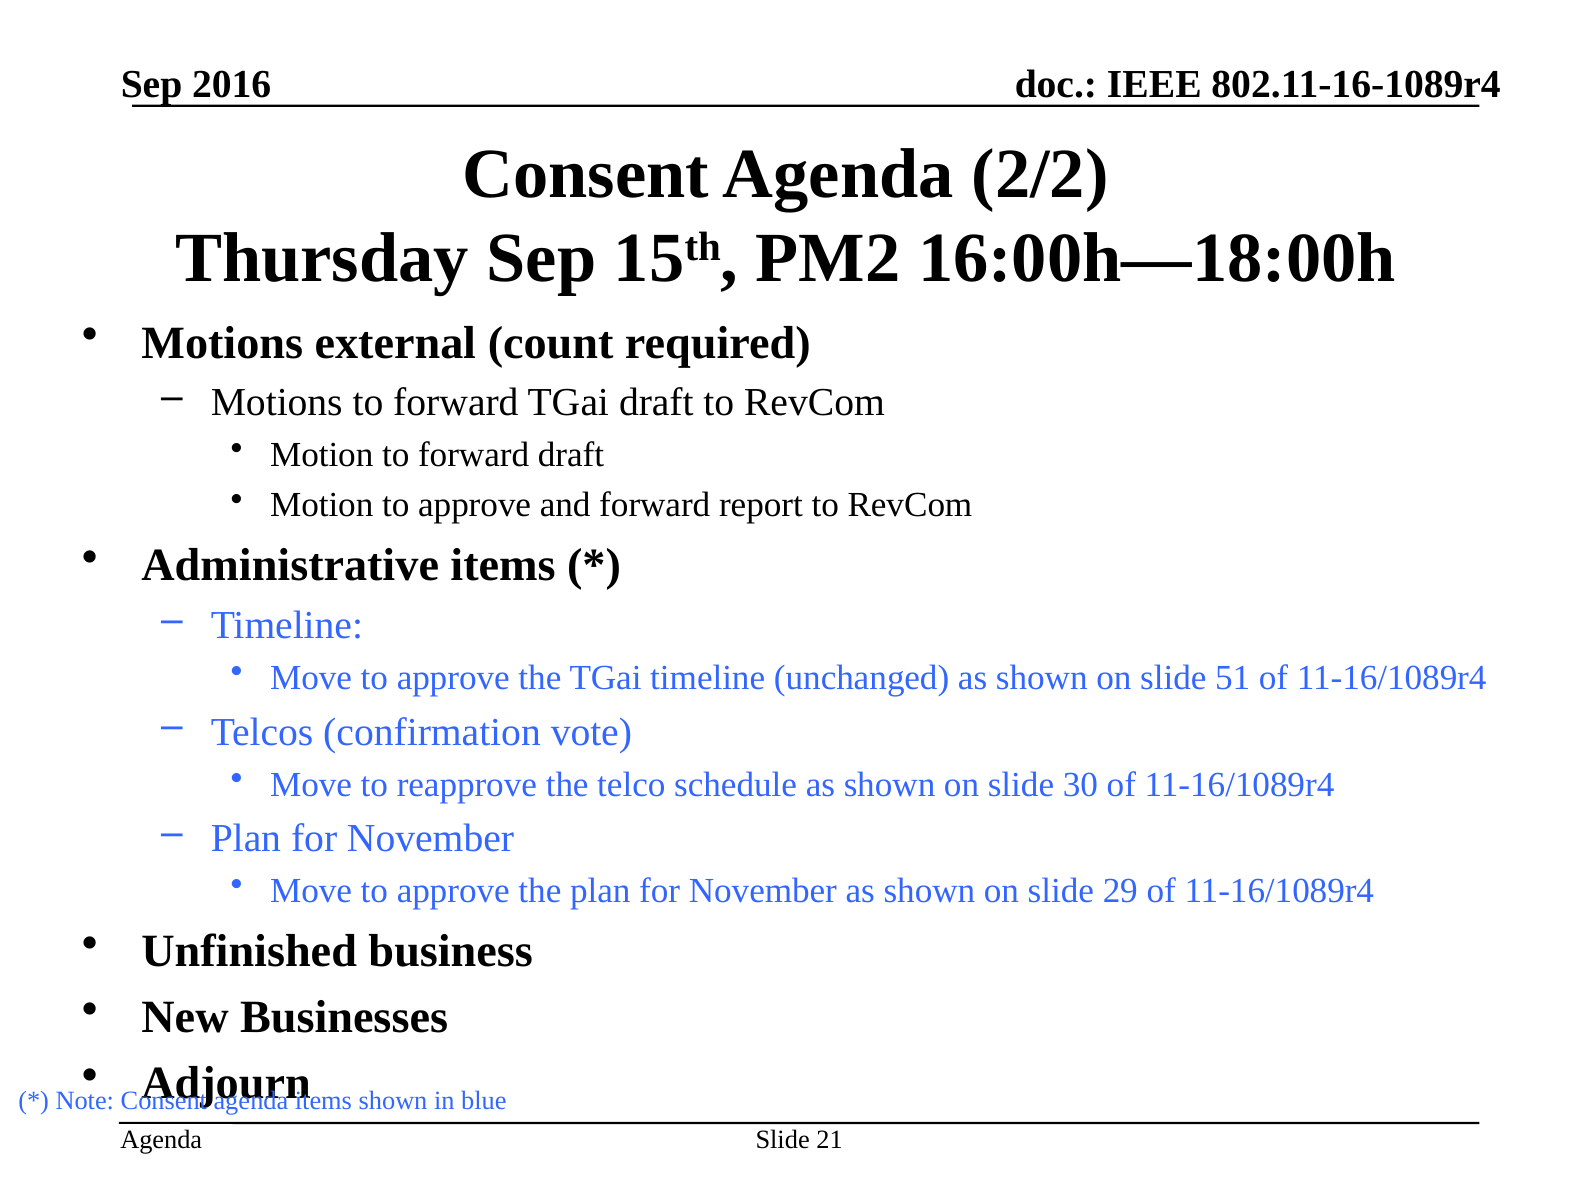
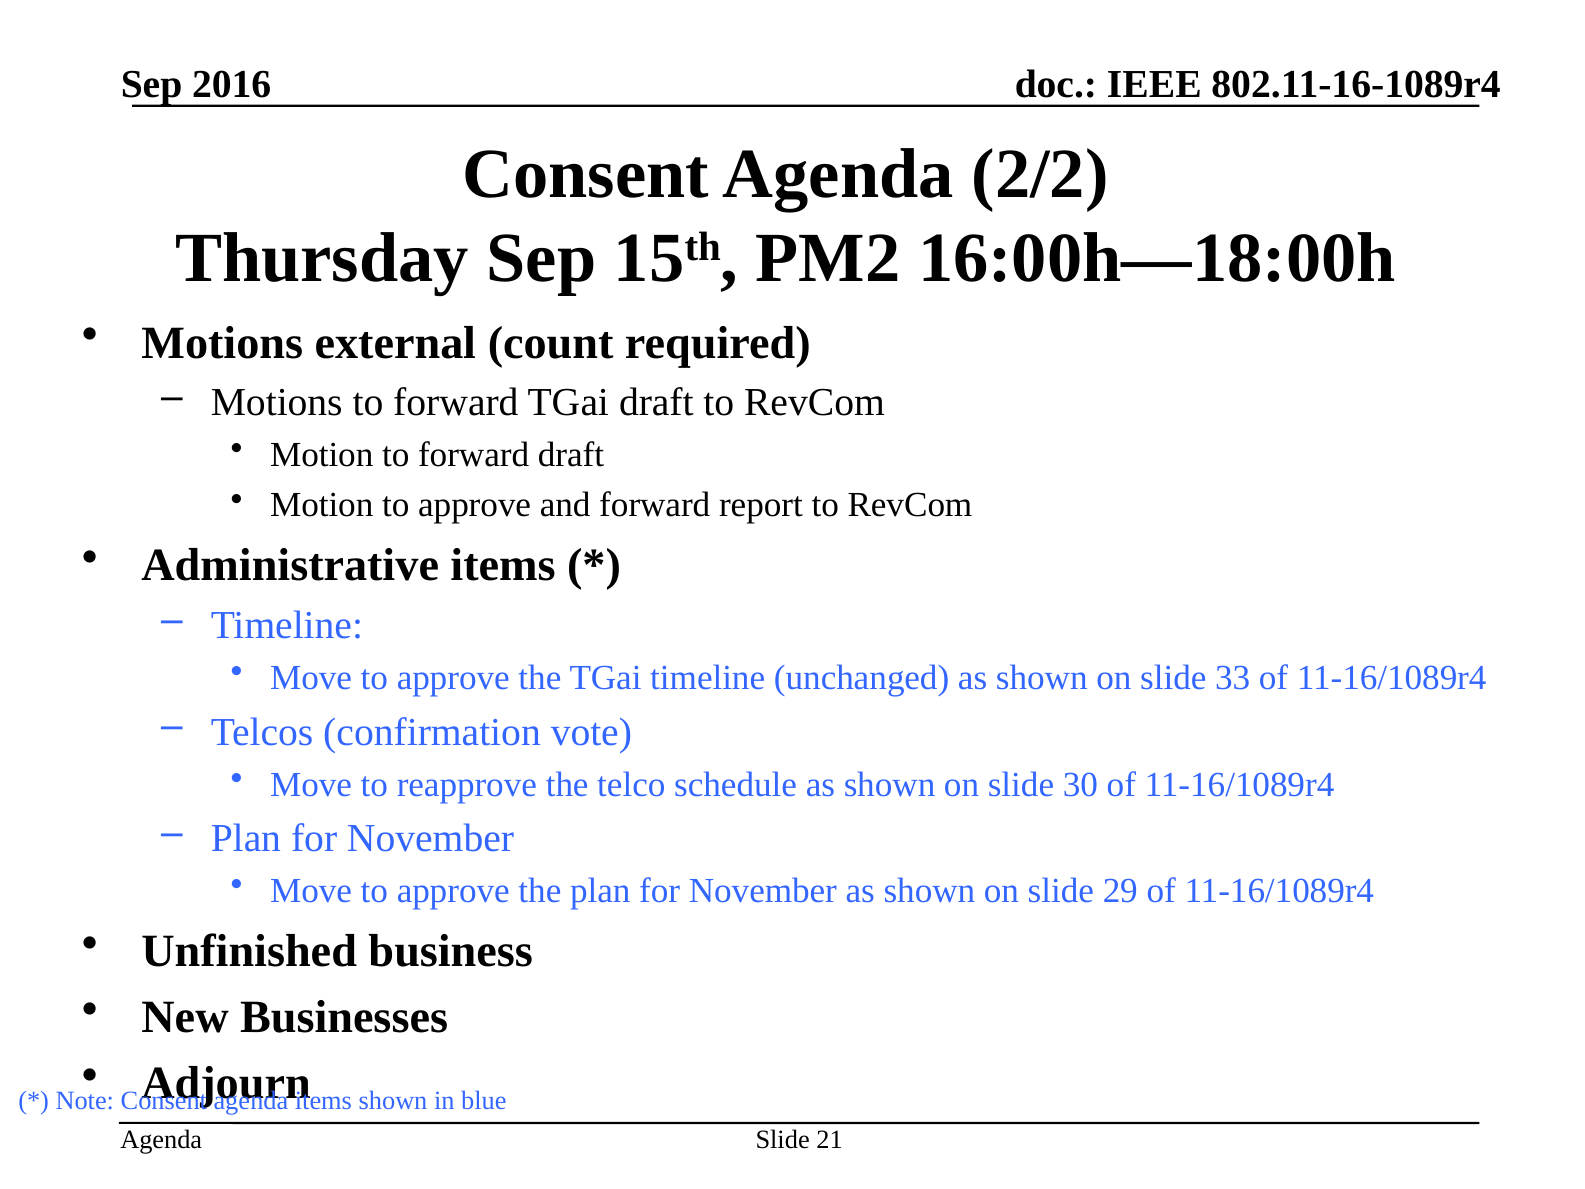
51: 51 -> 33 (1233, 678)
